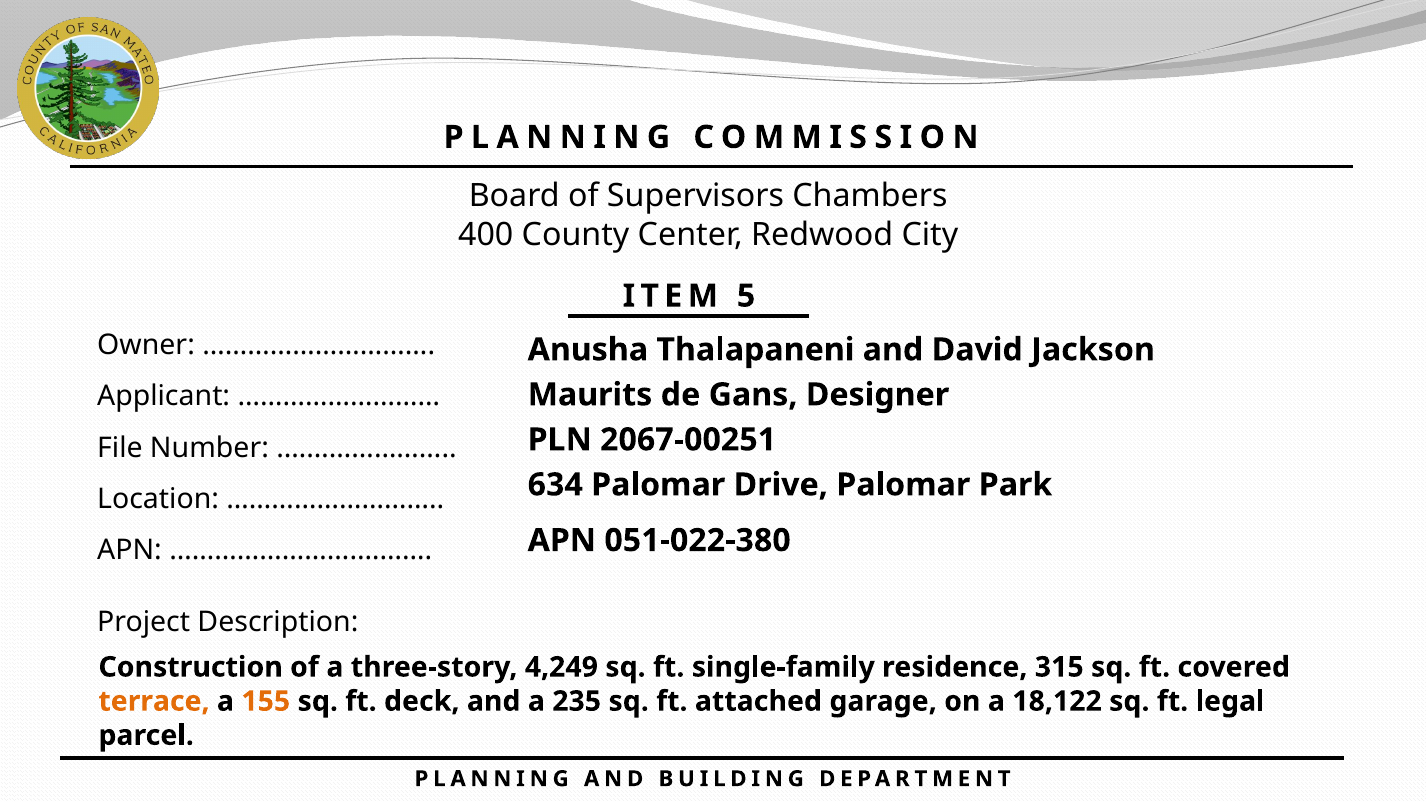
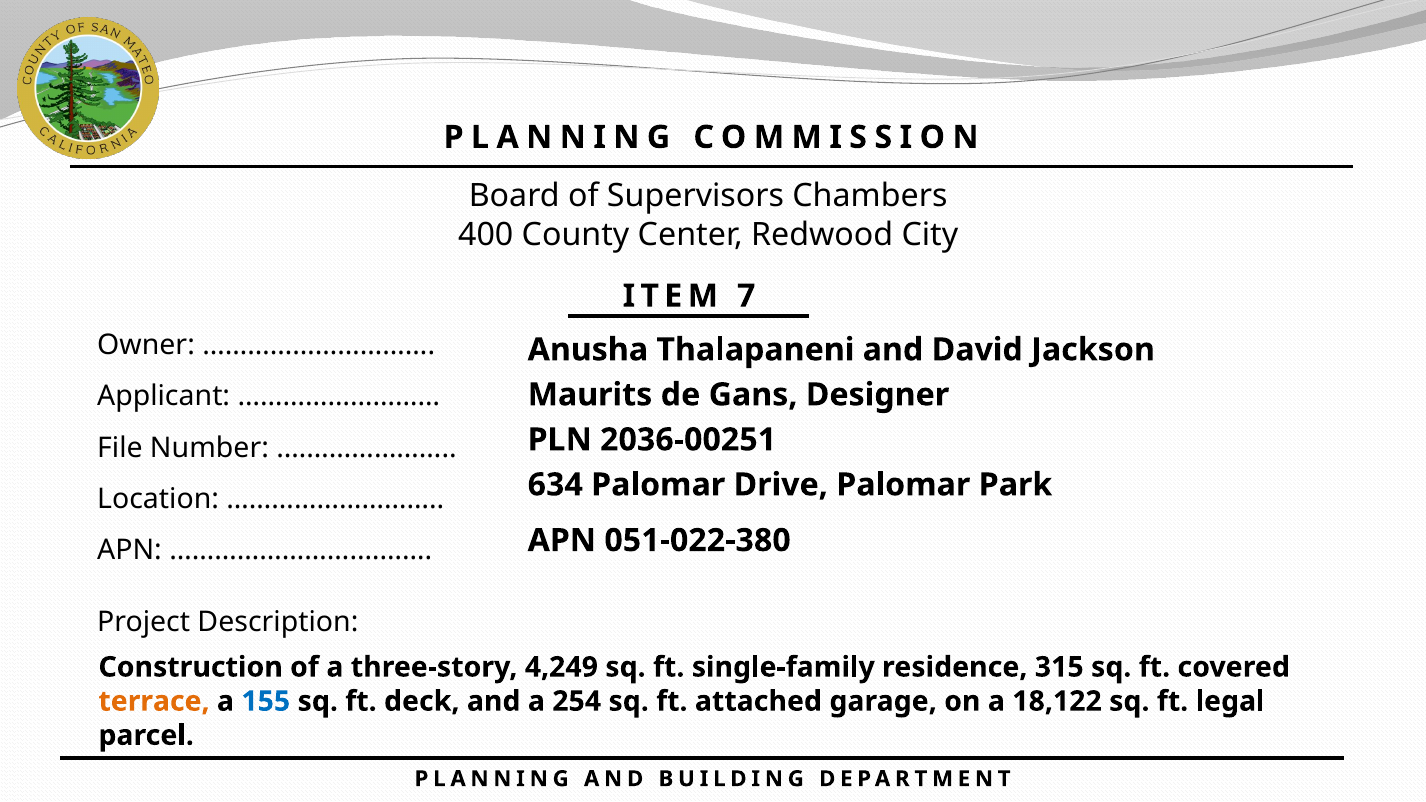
5: 5 -> 7 (746, 296)
2067-00251: 2067-00251 -> 2036-00251 (688, 440)
155 colour: orange -> blue (266, 701)
235: 235 -> 254 (577, 701)
